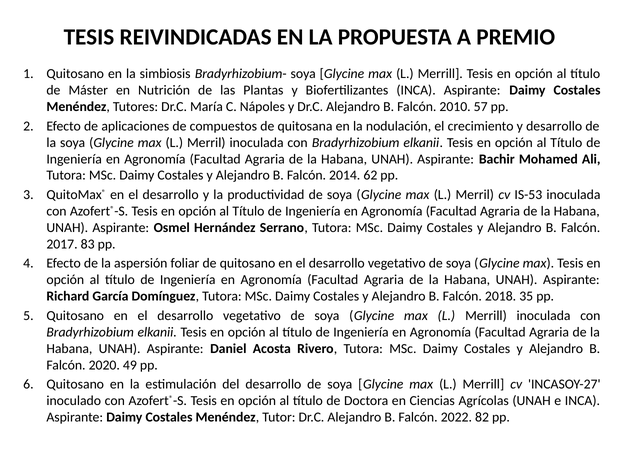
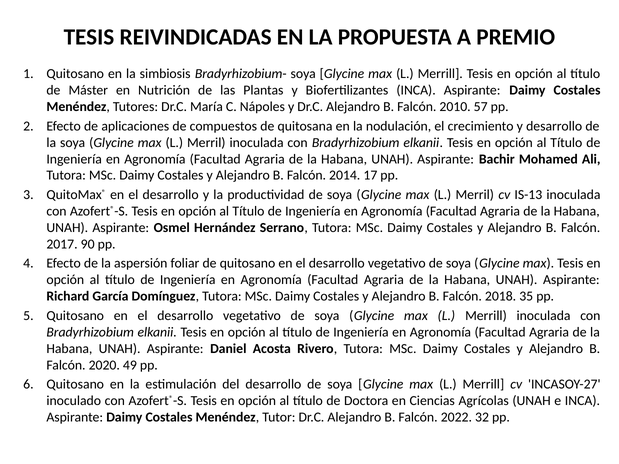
62: 62 -> 17 (370, 176)
IS-53: IS-53 -> IS-13 (528, 195)
83: 83 -> 90 (88, 244)
82: 82 -> 32 (482, 418)
